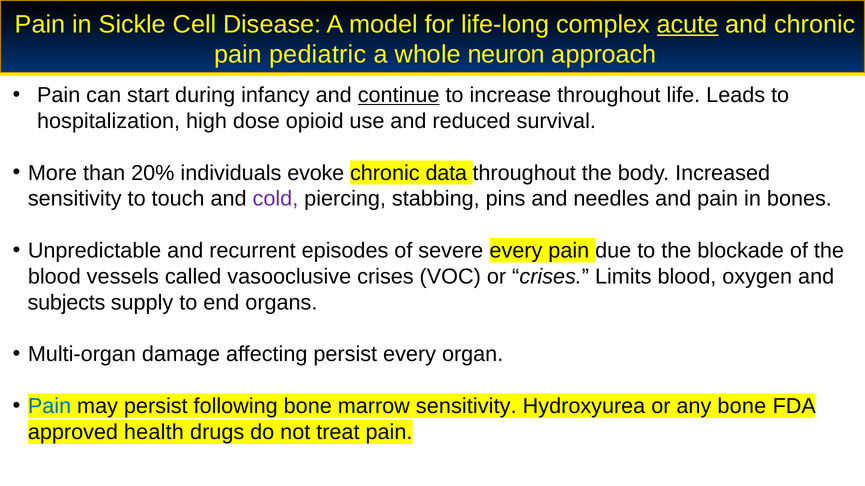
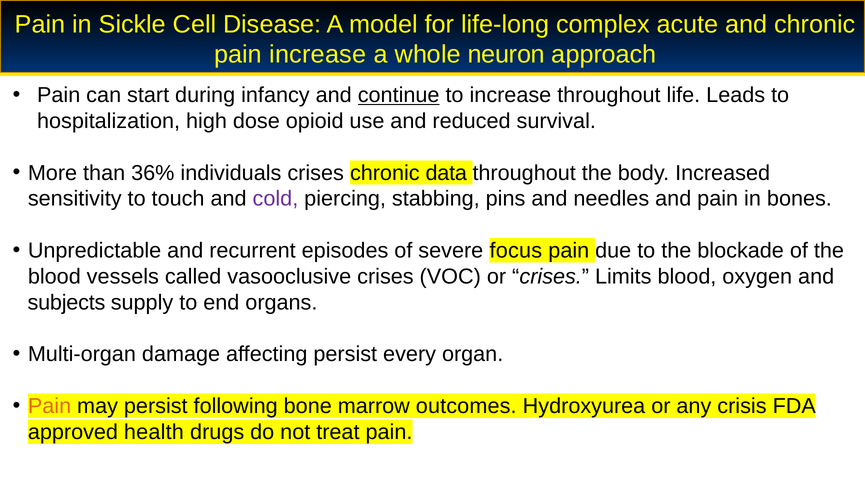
acute underline: present -> none (688, 24)
pain pediatric: pediatric -> increase (318, 55)
20%: 20% -> 36% (153, 173)
individuals evoke: evoke -> crises (316, 173)
severe every: every -> focus (516, 251)
Pain colour: blue -> orange (50, 407)
marrow sensitivity: sensitivity -> outcomes (466, 407)
any bone: bone -> crisis (742, 407)
